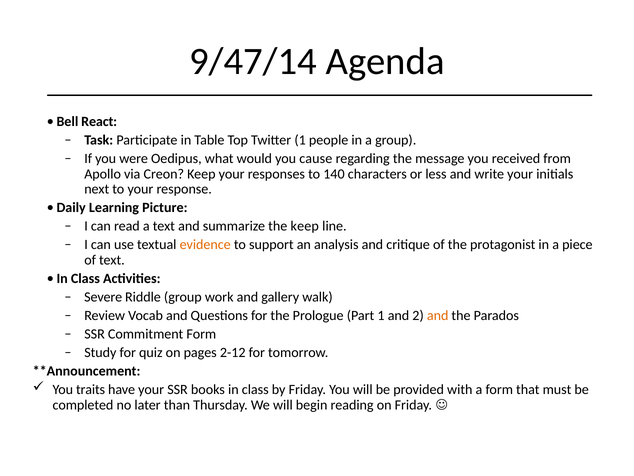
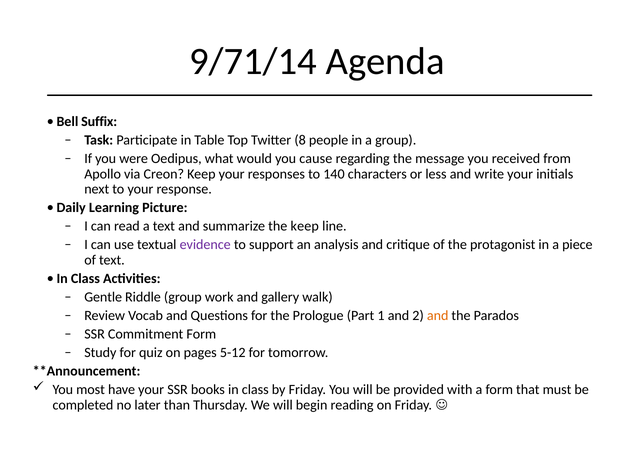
9/47/14: 9/47/14 -> 9/71/14 (253, 62)
React: React -> Suffix (99, 122)
Twitter 1: 1 -> 8 (300, 140)
evidence colour: orange -> purple (205, 245)
Severe: Severe -> Gentle (103, 297)
2-12: 2-12 -> 5-12 (233, 352)
traits: traits -> most (91, 389)
